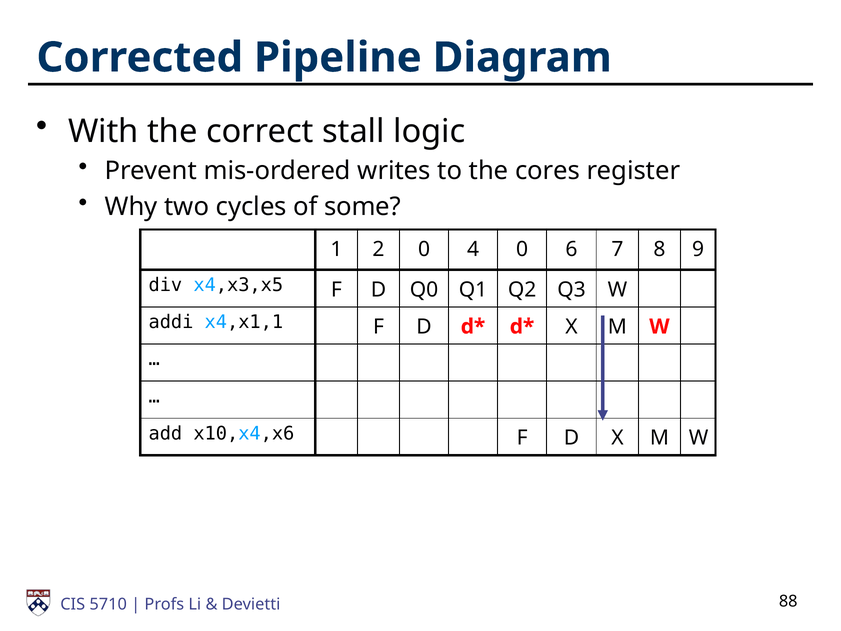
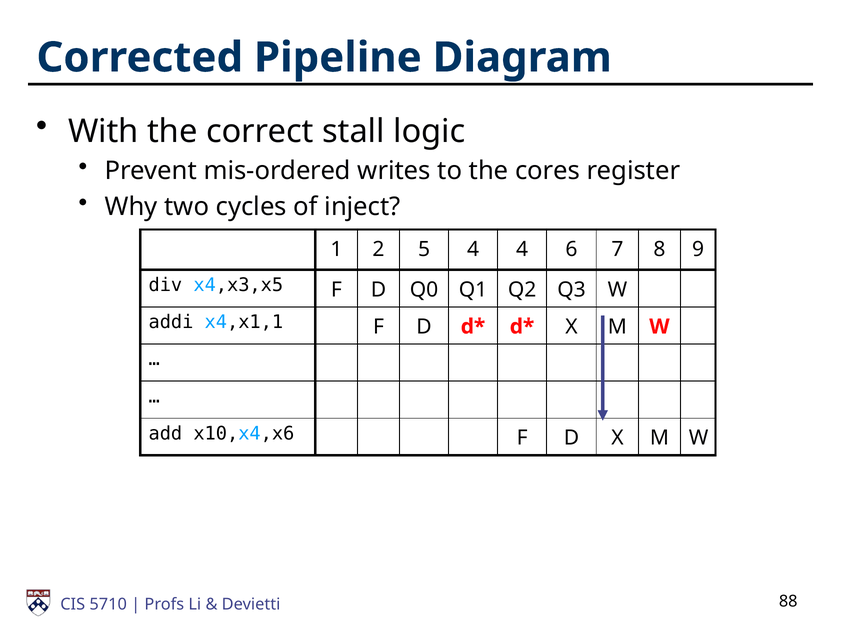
some: some -> inject (362, 207)
2 0: 0 -> 5 (424, 249)
4 0: 0 -> 4 (522, 249)
